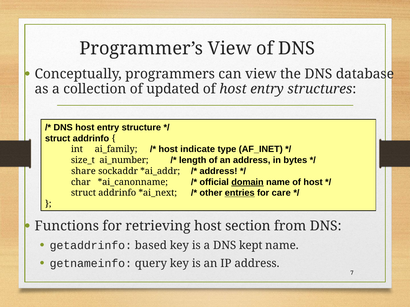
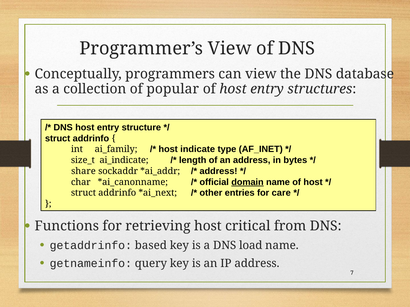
updated: updated -> popular (173, 89)
ai_number: ai_number -> ai_indicate (124, 160)
entries underline: present -> none (240, 193)
section: section -> critical (248, 226)
kept: kept -> load (251, 246)
